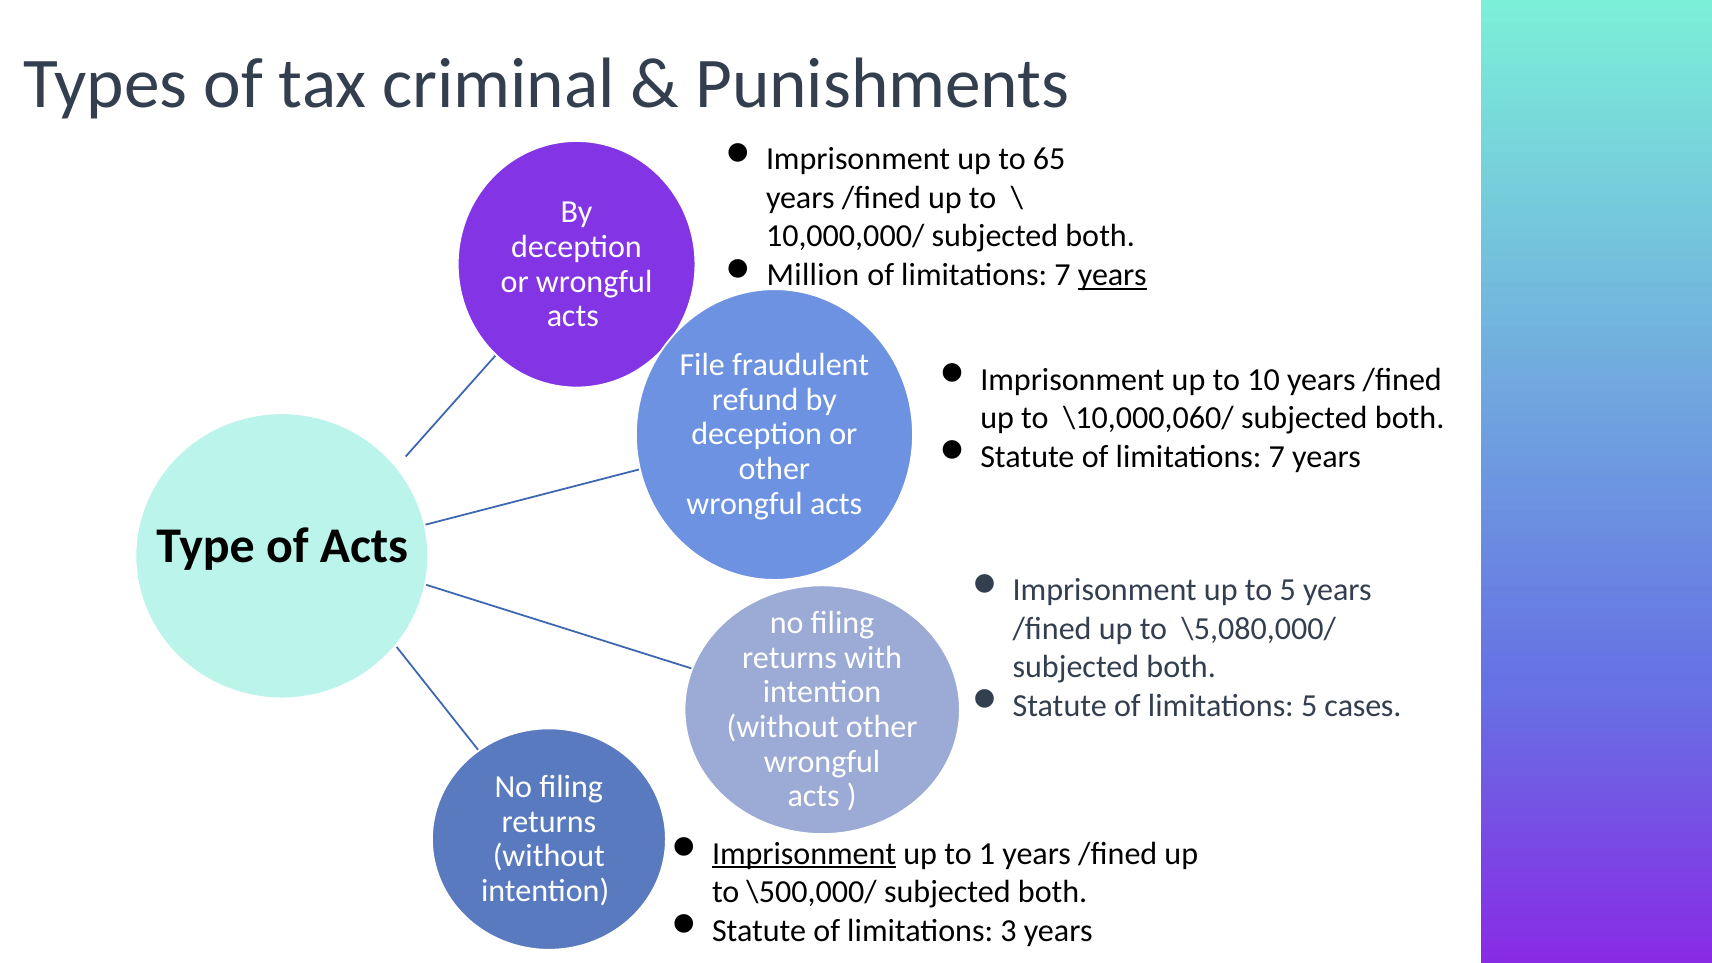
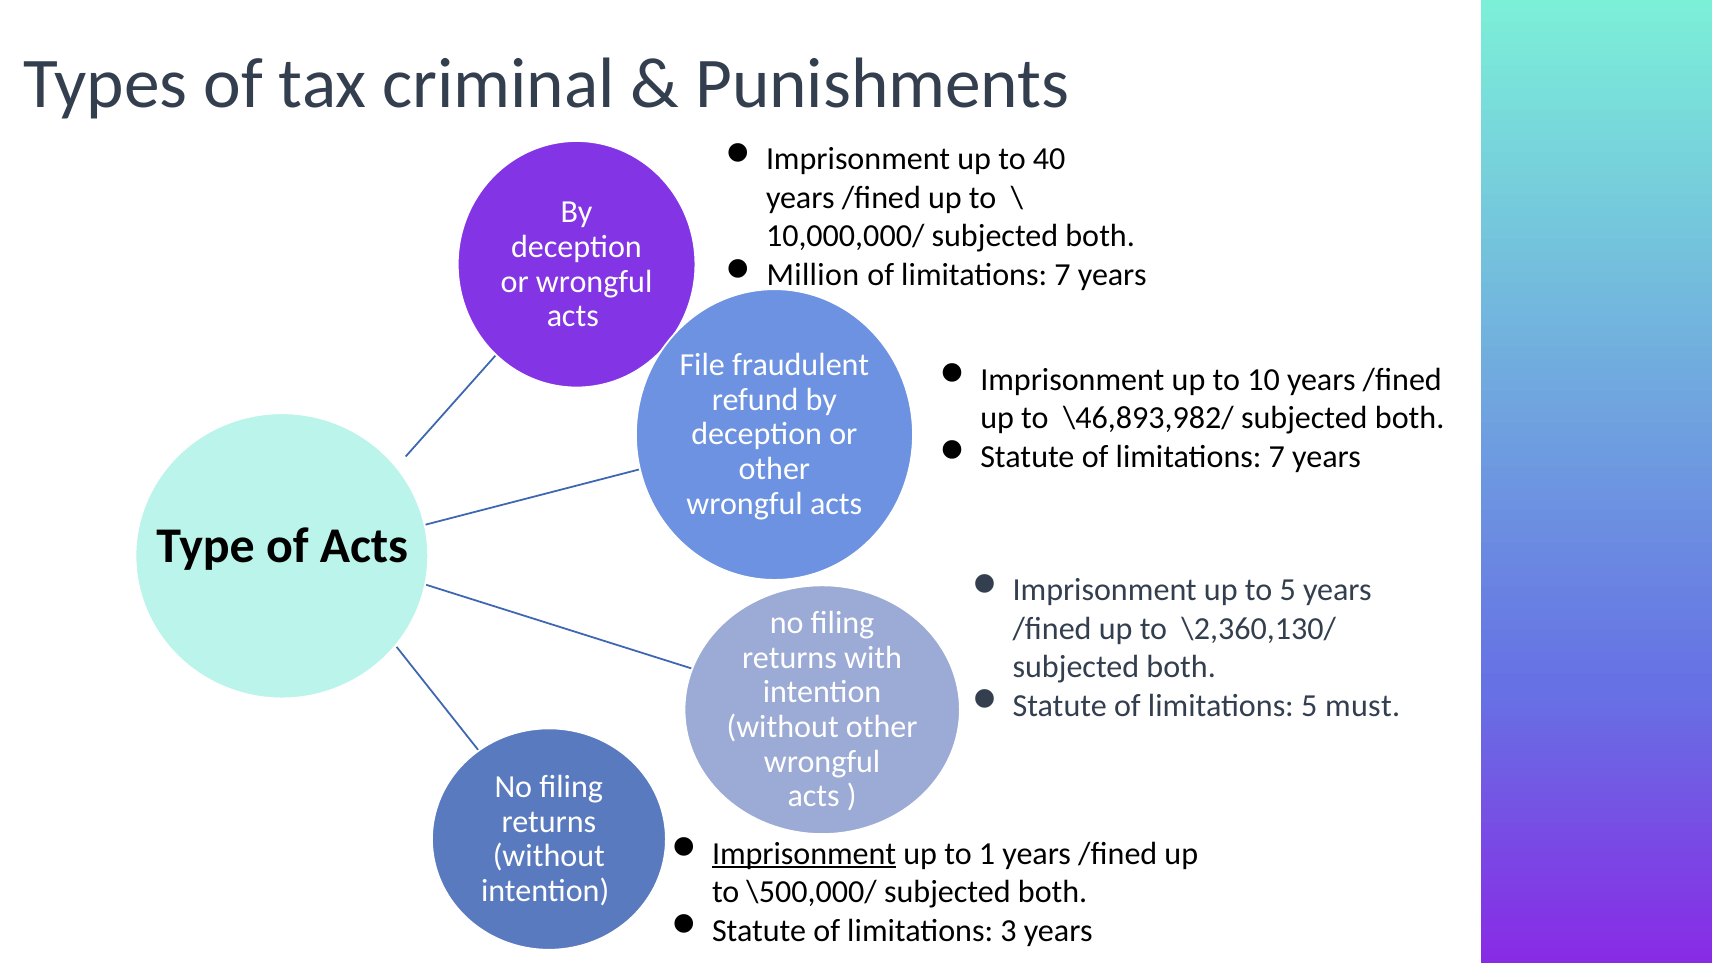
65: 65 -> 40 (1049, 159)
years underline: present -> none (1112, 275)
\10,000,060/: \10,000,060/ -> \46,893,982/ (1148, 418)
\5,080,000/: \5,080,000/ -> \2,360,130/ (1259, 628)
cases: cases -> must (1363, 705)
